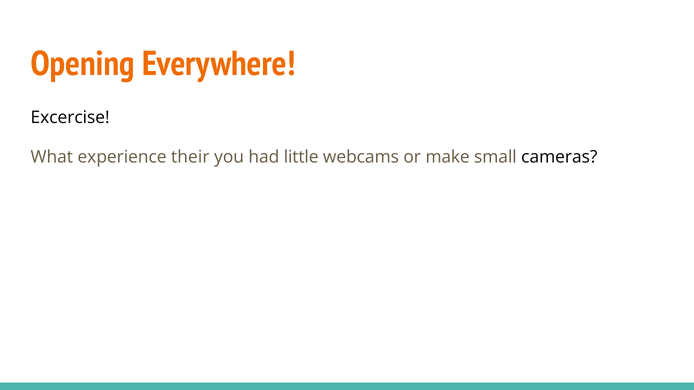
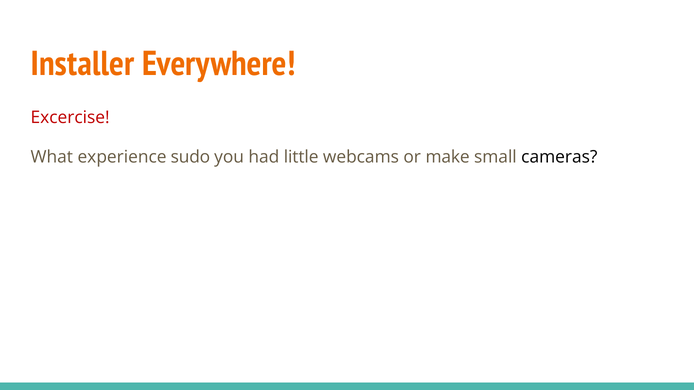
Opening: Opening -> Installer (83, 64)
Excercise colour: black -> red (70, 118)
their: their -> sudo (190, 157)
